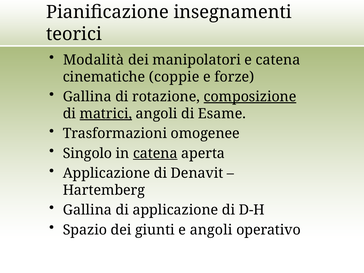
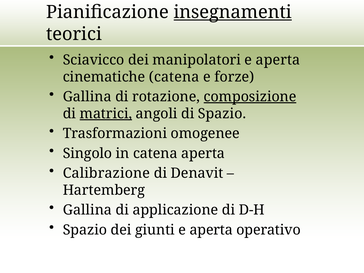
insegnamenti underline: none -> present (233, 12)
Modalità: Modalità -> Sciavicco (94, 60)
manipolatori e catena: catena -> aperta (278, 60)
cinematiche coppie: coppie -> catena (174, 77)
di Esame: Esame -> Spazio (222, 114)
catena underline: present -> none (155, 153)
Applicazione: Applicazione -> Calibrazione (106, 173)
giunti e angoli: angoli -> aperta (211, 230)
